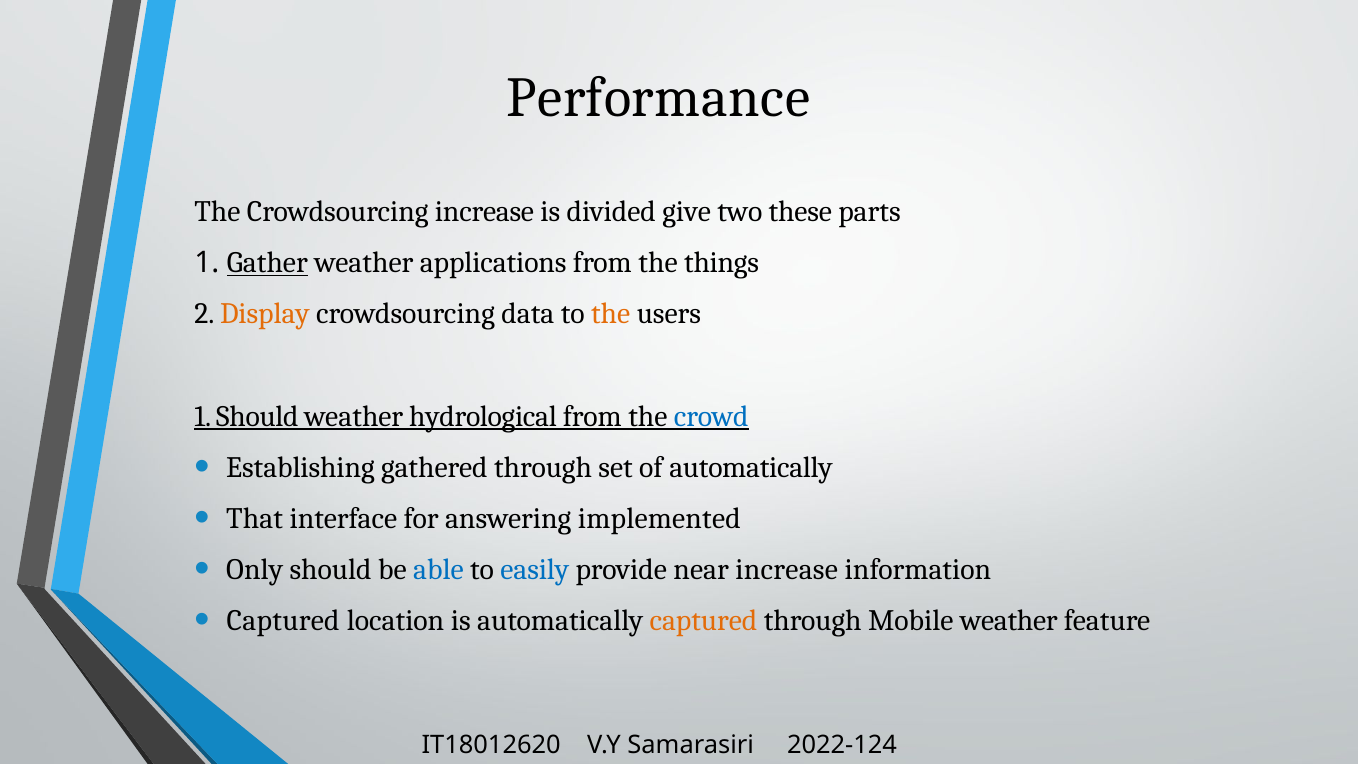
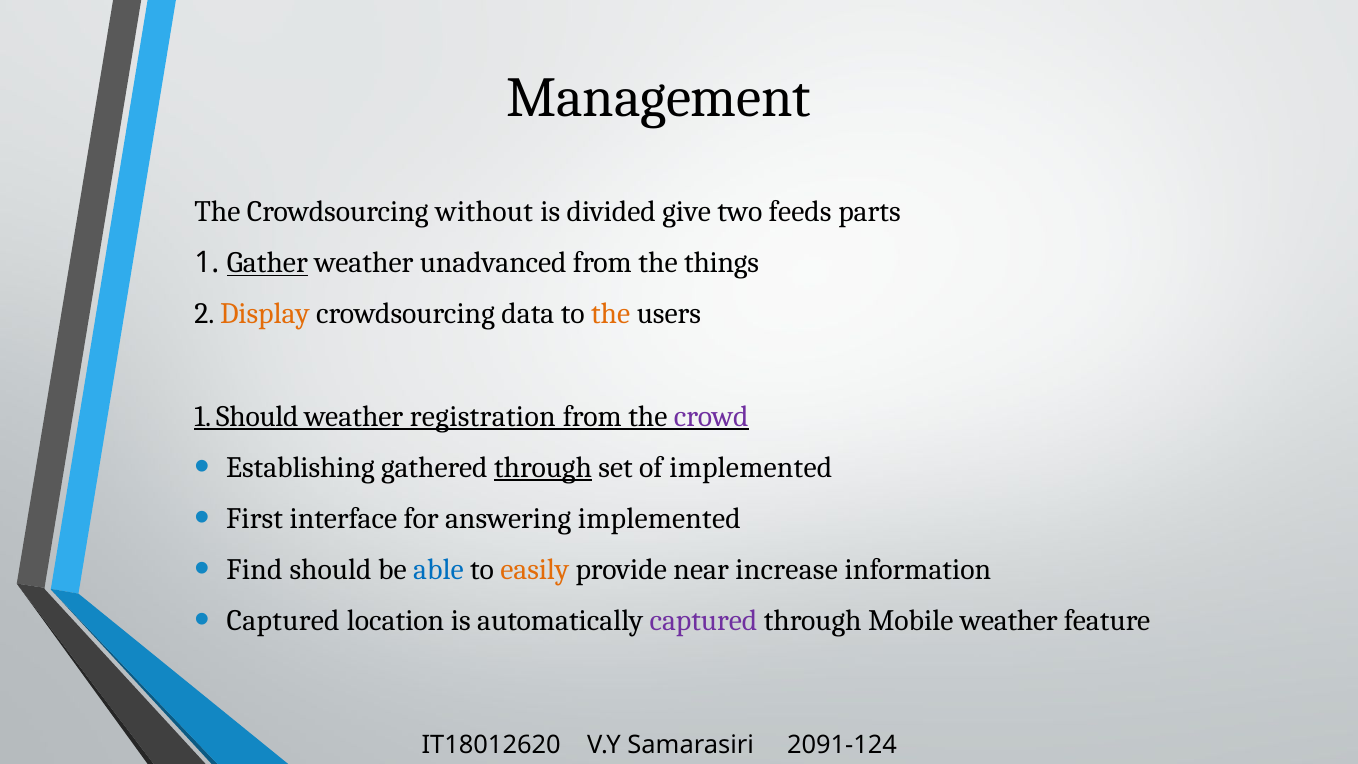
Performance: Performance -> Management (659, 98)
Crowdsourcing increase: increase -> without (484, 211)
these: these -> feeds (800, 211)
applications: applications -> unadvanced (493, 263)
hydrological: hydrological -> registration (483, 416)
crowd colour: blue -> purple (711, 416)
through underline: none -> present (543, 467)
of automatically: automatically -> implemented (751, 467)
That: That -> First (255, 519)
Only: Only -> Find (255, 570)
easily colour: blue -> orange (535, 570)
captured colour: orange -> purple (703, 621)
2022-124: 2022-124 -> 2091-124 (842, 745)
